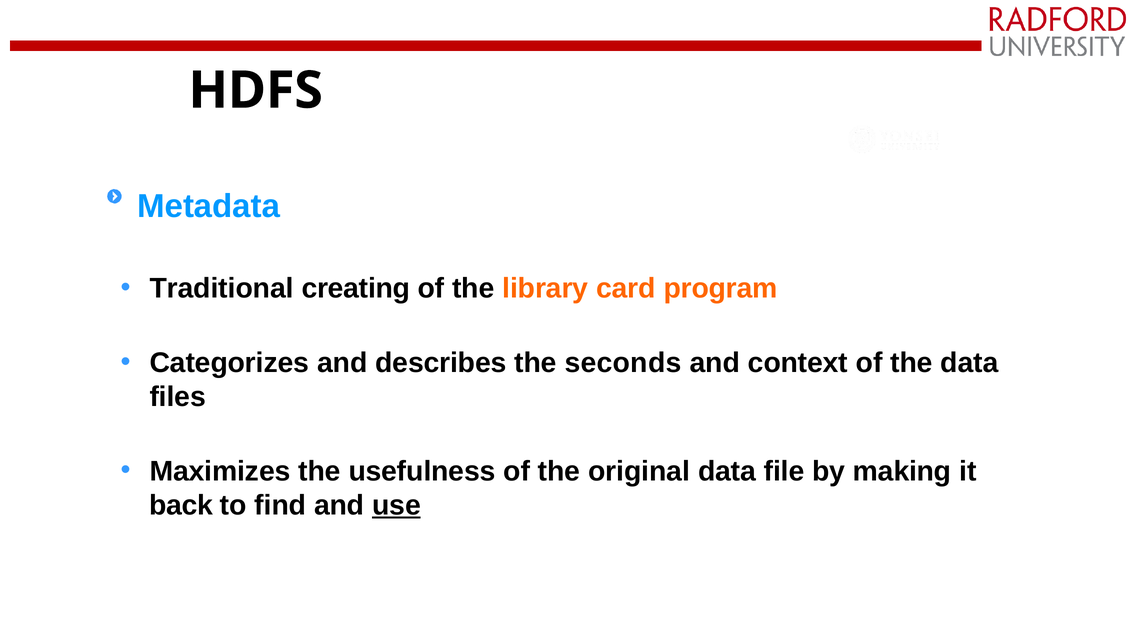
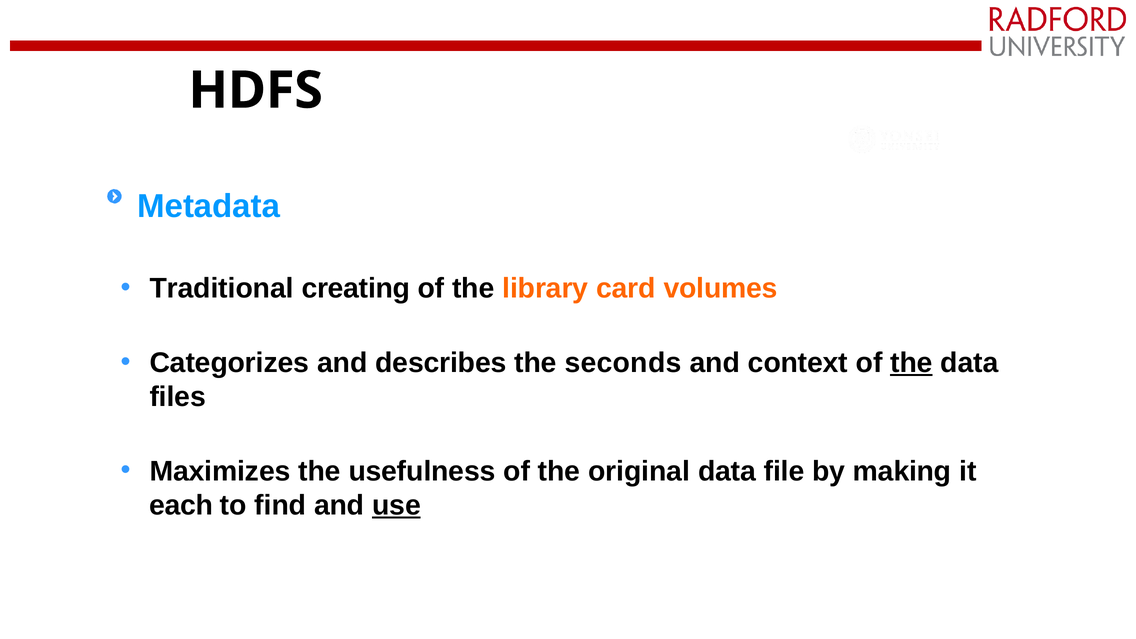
program: program -> volumes (721, 288)
the underline: none -> present (911, 363)
back: back -> each (181, 505)
